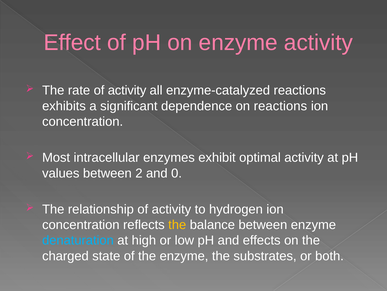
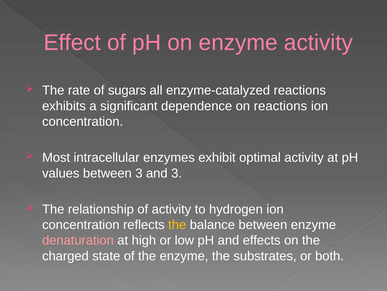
rate of activity: activity -> sugars (127, 90)
between 2: 2 -> 3 (139, 173)
and 0: 0 -> 3 (177, 173)
denaturation colour: light blue -> pink (78, 240)
